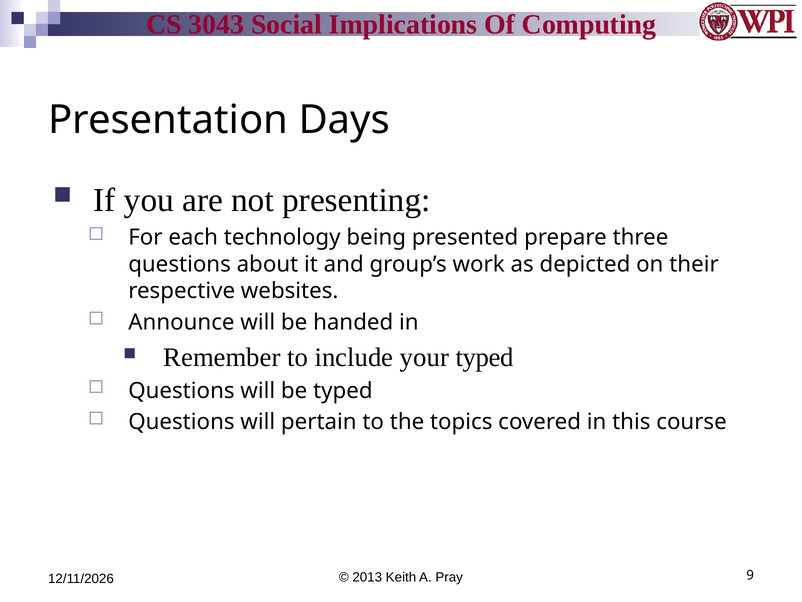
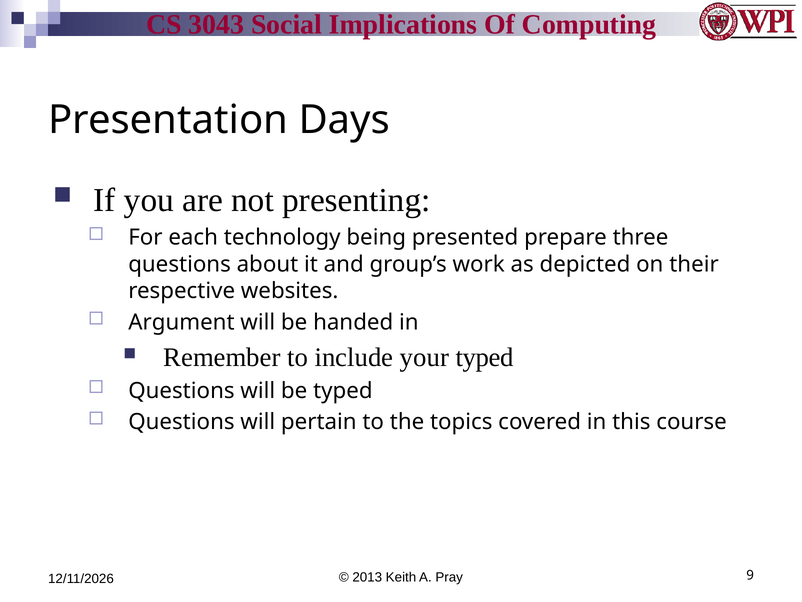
Announce: Announce -> Argument (181, 322)
